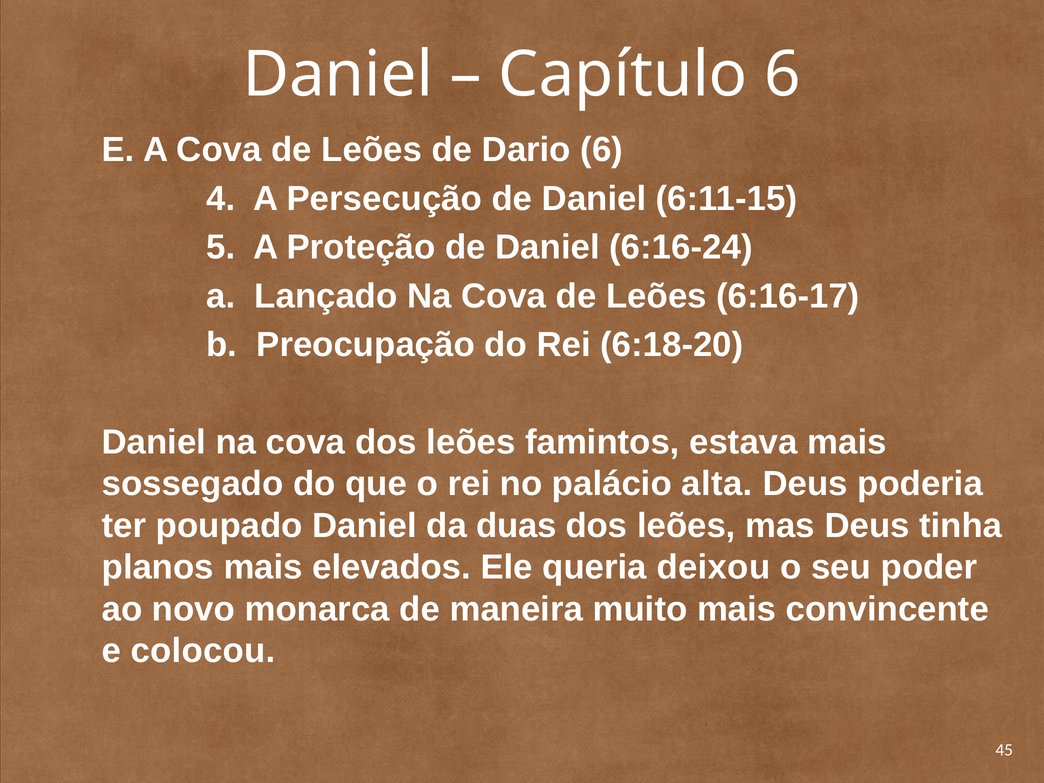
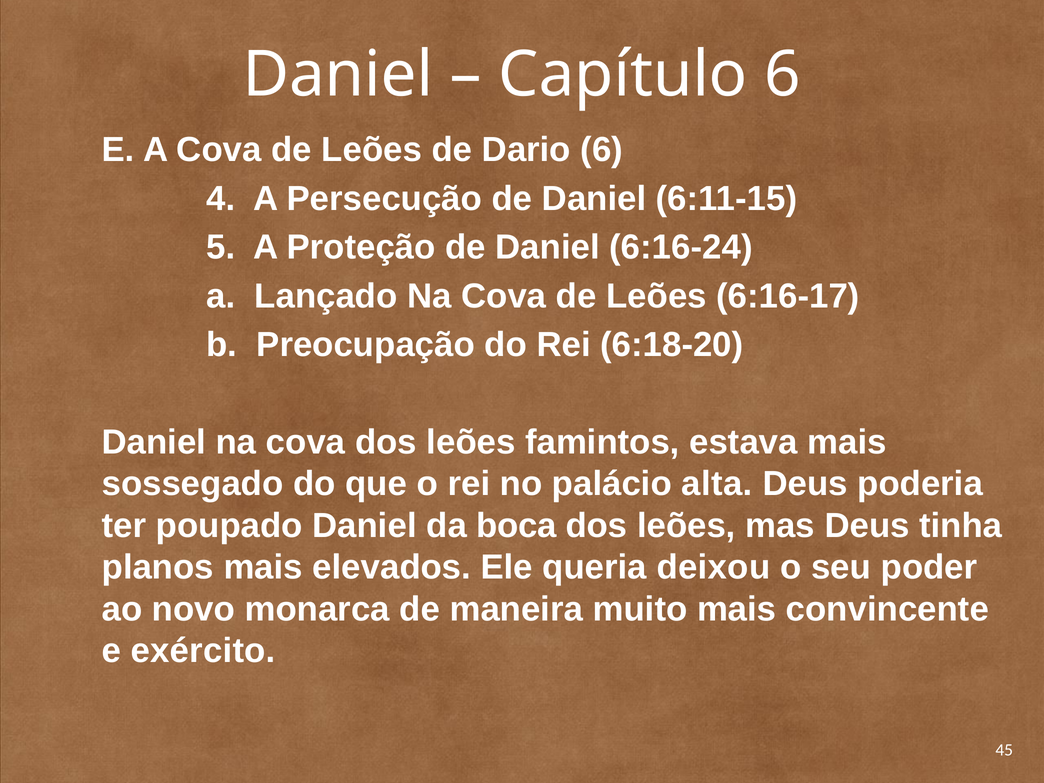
duas: duas -> boca (516, 526)
colocou: colocou -> exército (203, 651)
